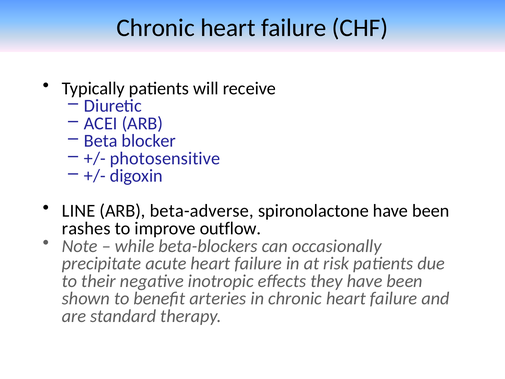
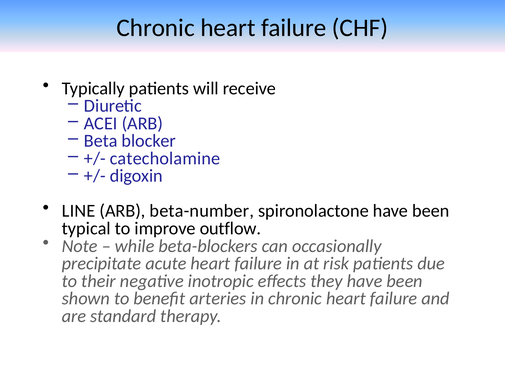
photosensitive: photosensitive -> catecholamine (165, 158)
beta-adverse: beta-adverse -> beta-number (202, 211)
rashes: rashes -> typical (86, 228)
